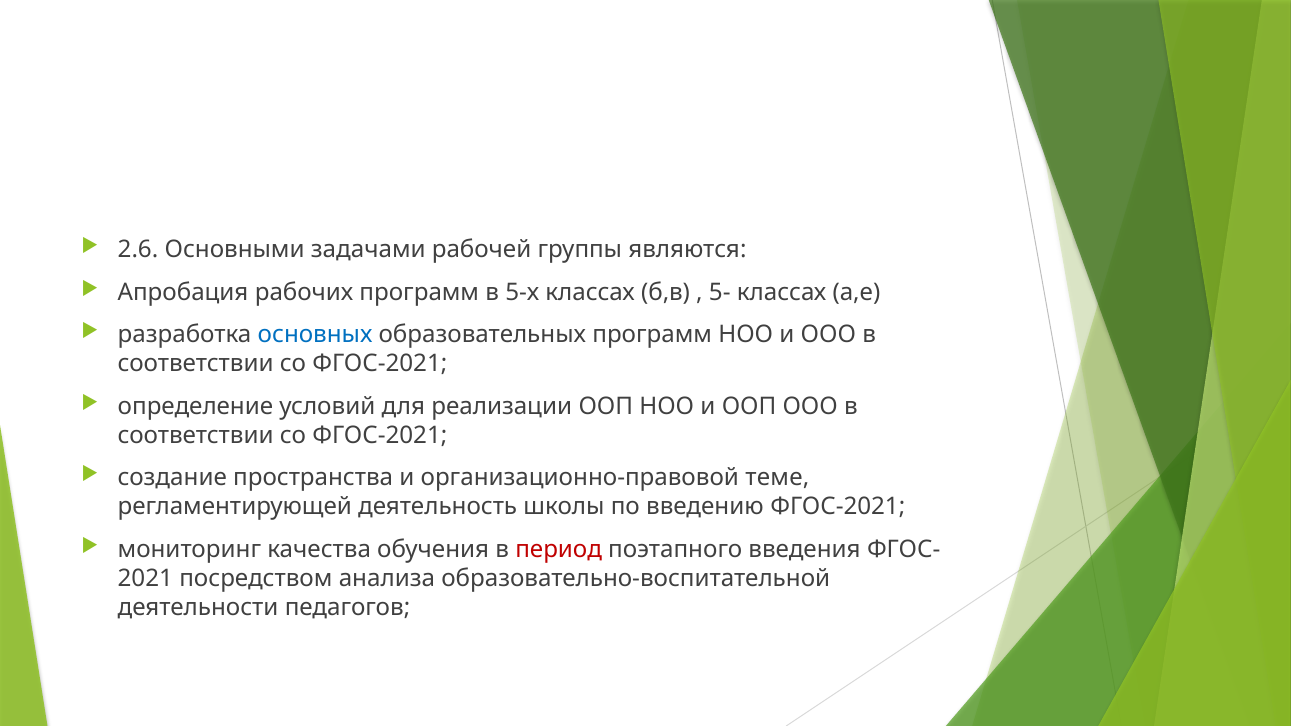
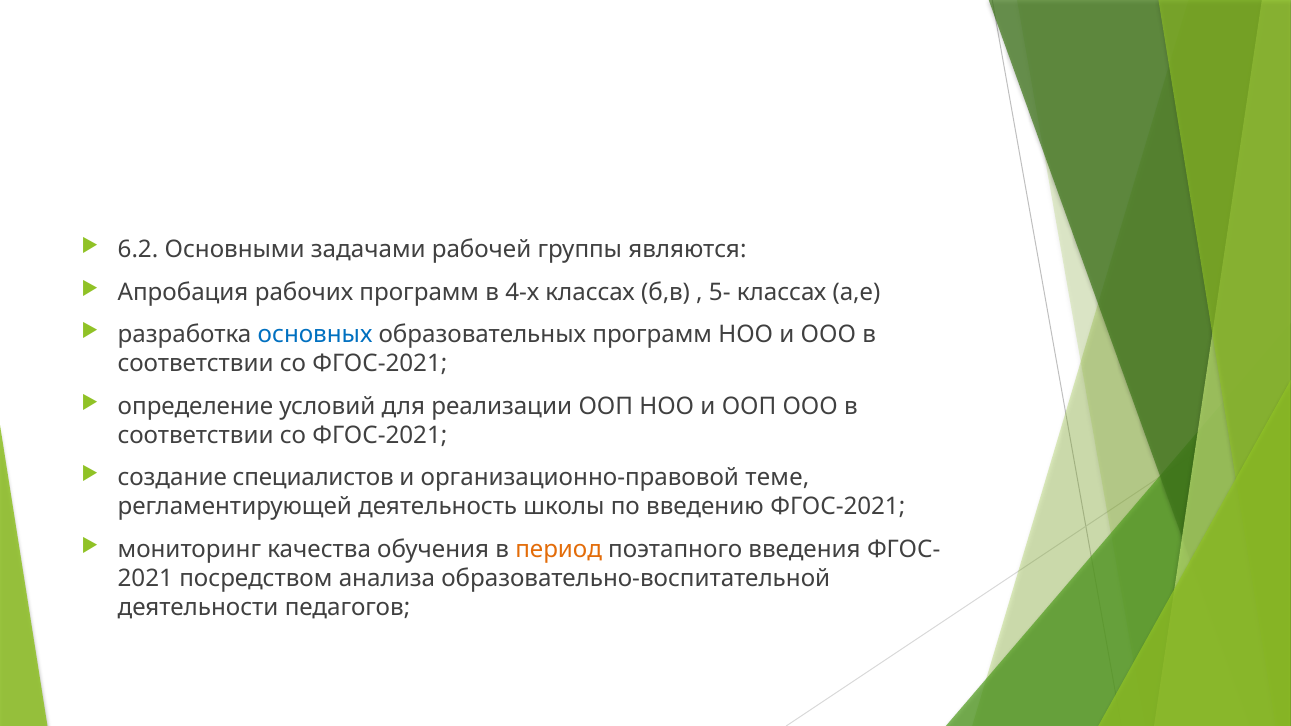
2.6: 2.6 -> 6.2 (138, 250)
5-х: 5-х -> 4-х (522, 292)
пространства: пространства -> специалистов (313, 478)
период colour: red -> orange (559, 550)
